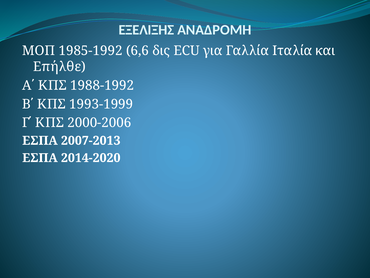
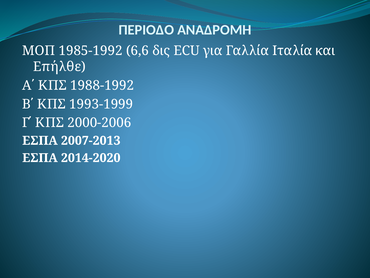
ΕΞΕΛΙΞΗΣ: ΕΞΕΛΙΞΗΣ -> ΠΕΡΙΟΔΟ (146, 30)
